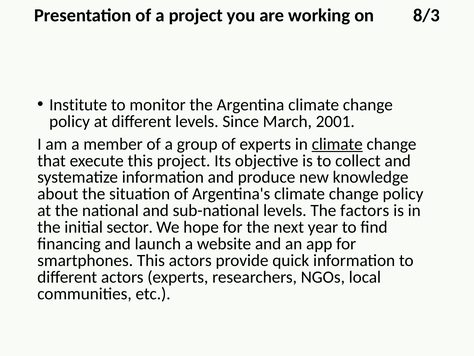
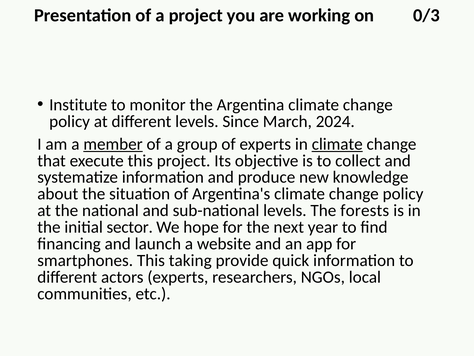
8/3: 8/3 -> 0/3 (427, 15)
2001: 2001 -> 2024 (335, 121)
member underline: none -> present (113, 144)
factors: factors -> forests (365, 210)
This actors: actors -> taking (190, 260)
